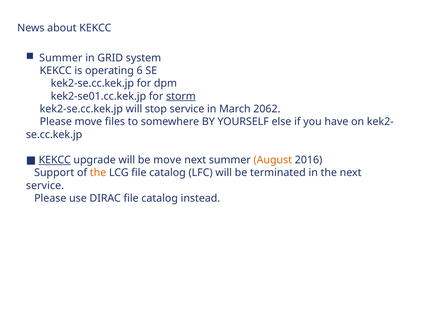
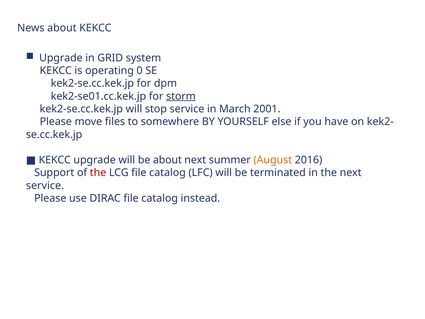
Summer: Summer -> Upgrade (61, 58)
6: 6 -> 0 (140, 71)
2062: 2062 -> 2001 (267, 109)
KEKCC underline: present -> none (55, 160)
be move: move -> about (167, 160)
the colour: orange -> red (98, 173)
